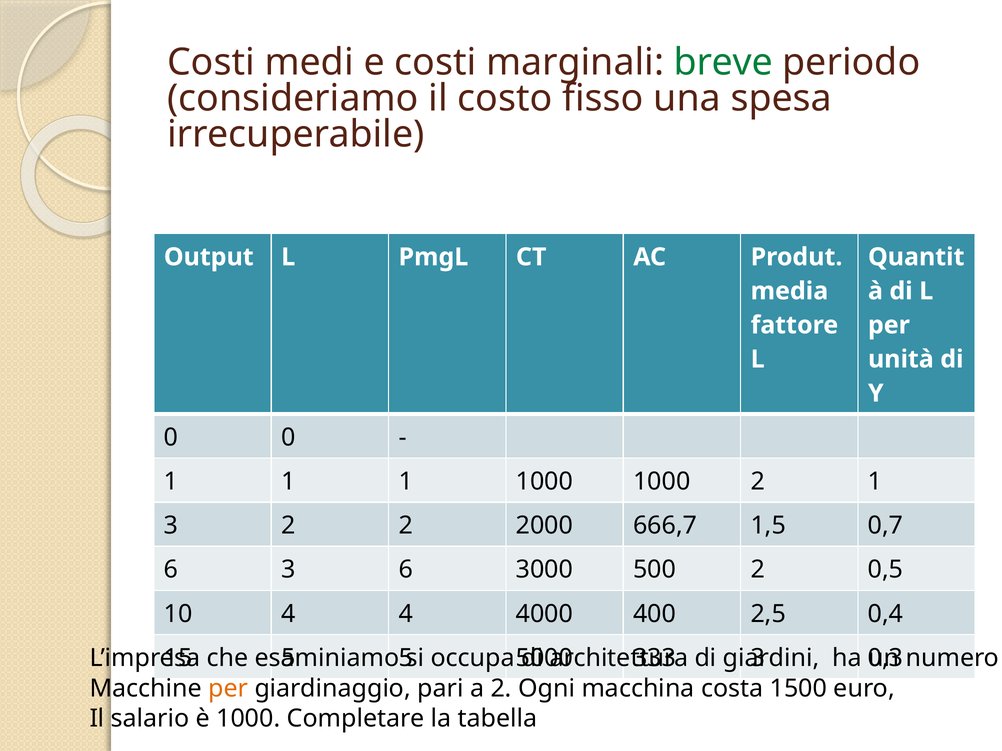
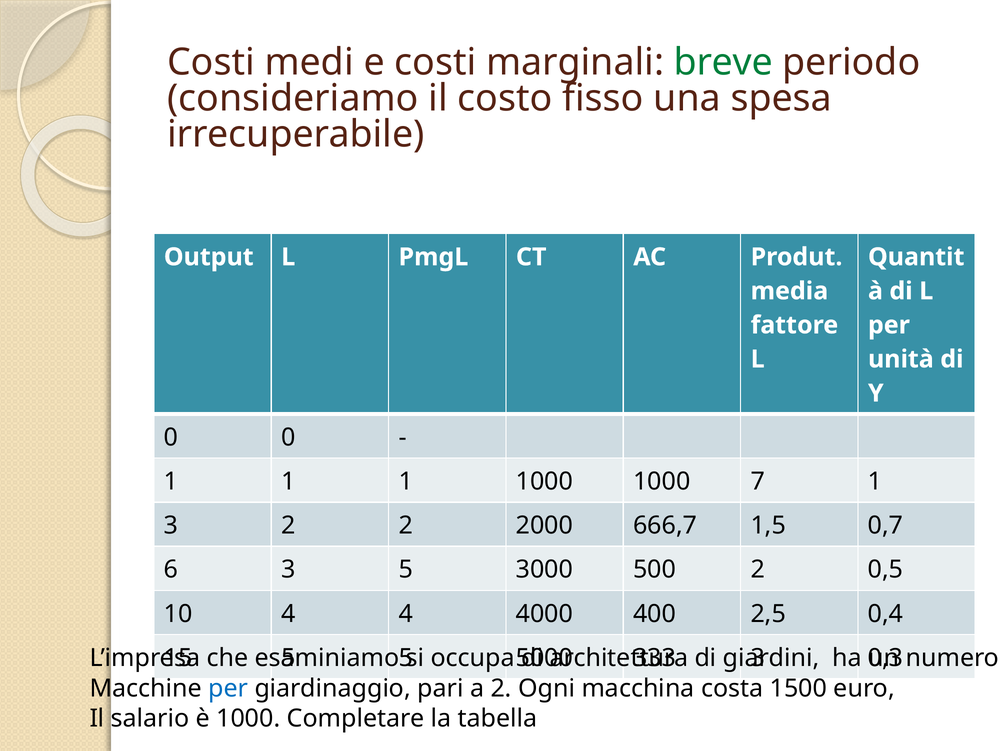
1000 2: 2 -> 7 (758, 482)
3 6: 6 -> 5 (406, 570)
per colour: orange -> blue (228, 689)
